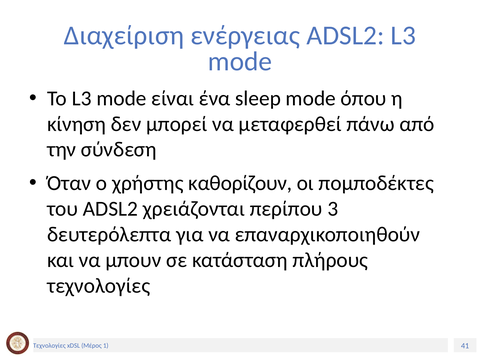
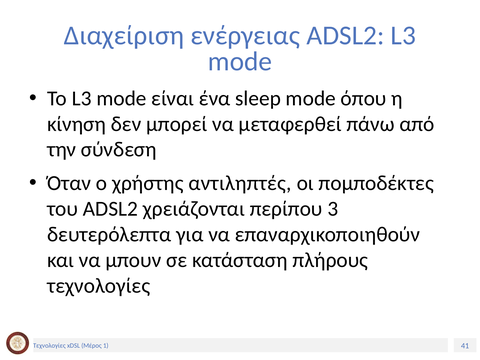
καθορίζουν: καθορίζουν -> αντιληπτές (240, 183)
